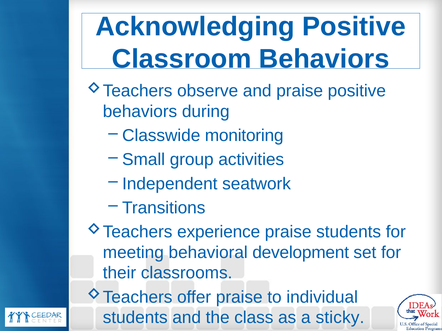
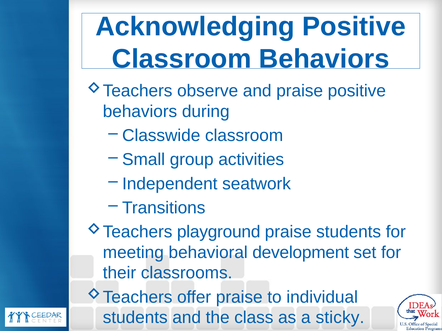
Classwide monitoring: monitoring -> classroom (244, 136)
experience: experience -> playground (219, 232)
